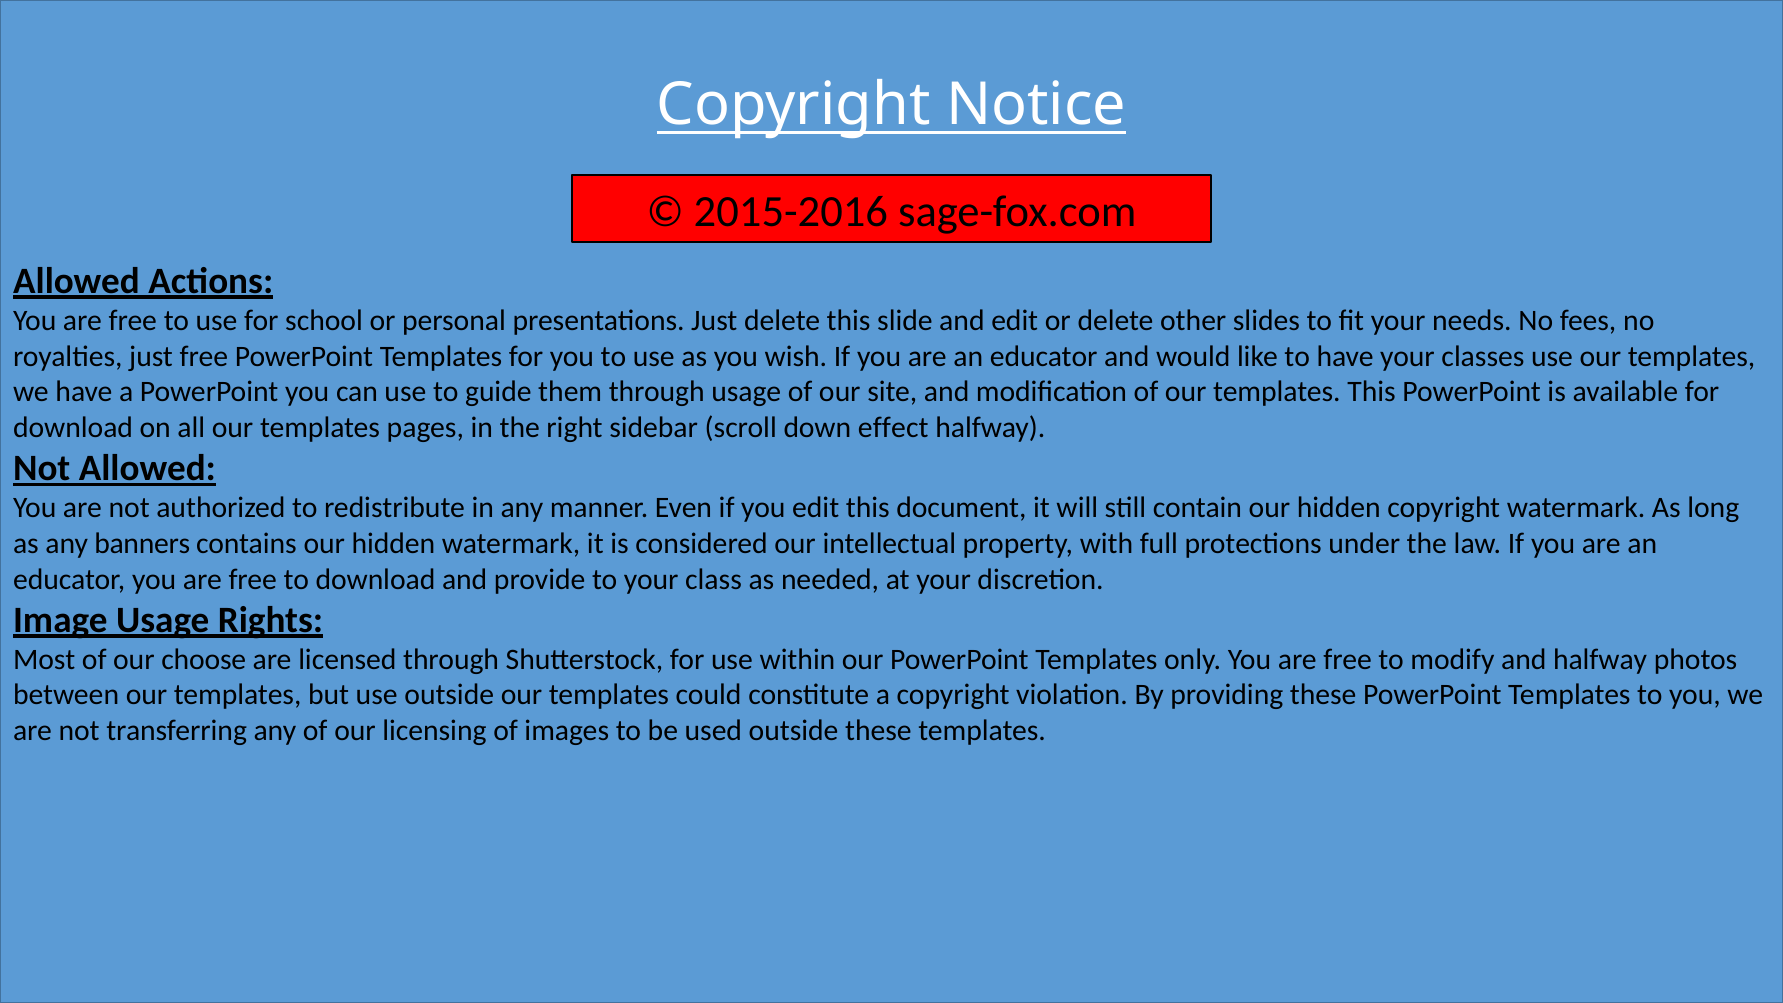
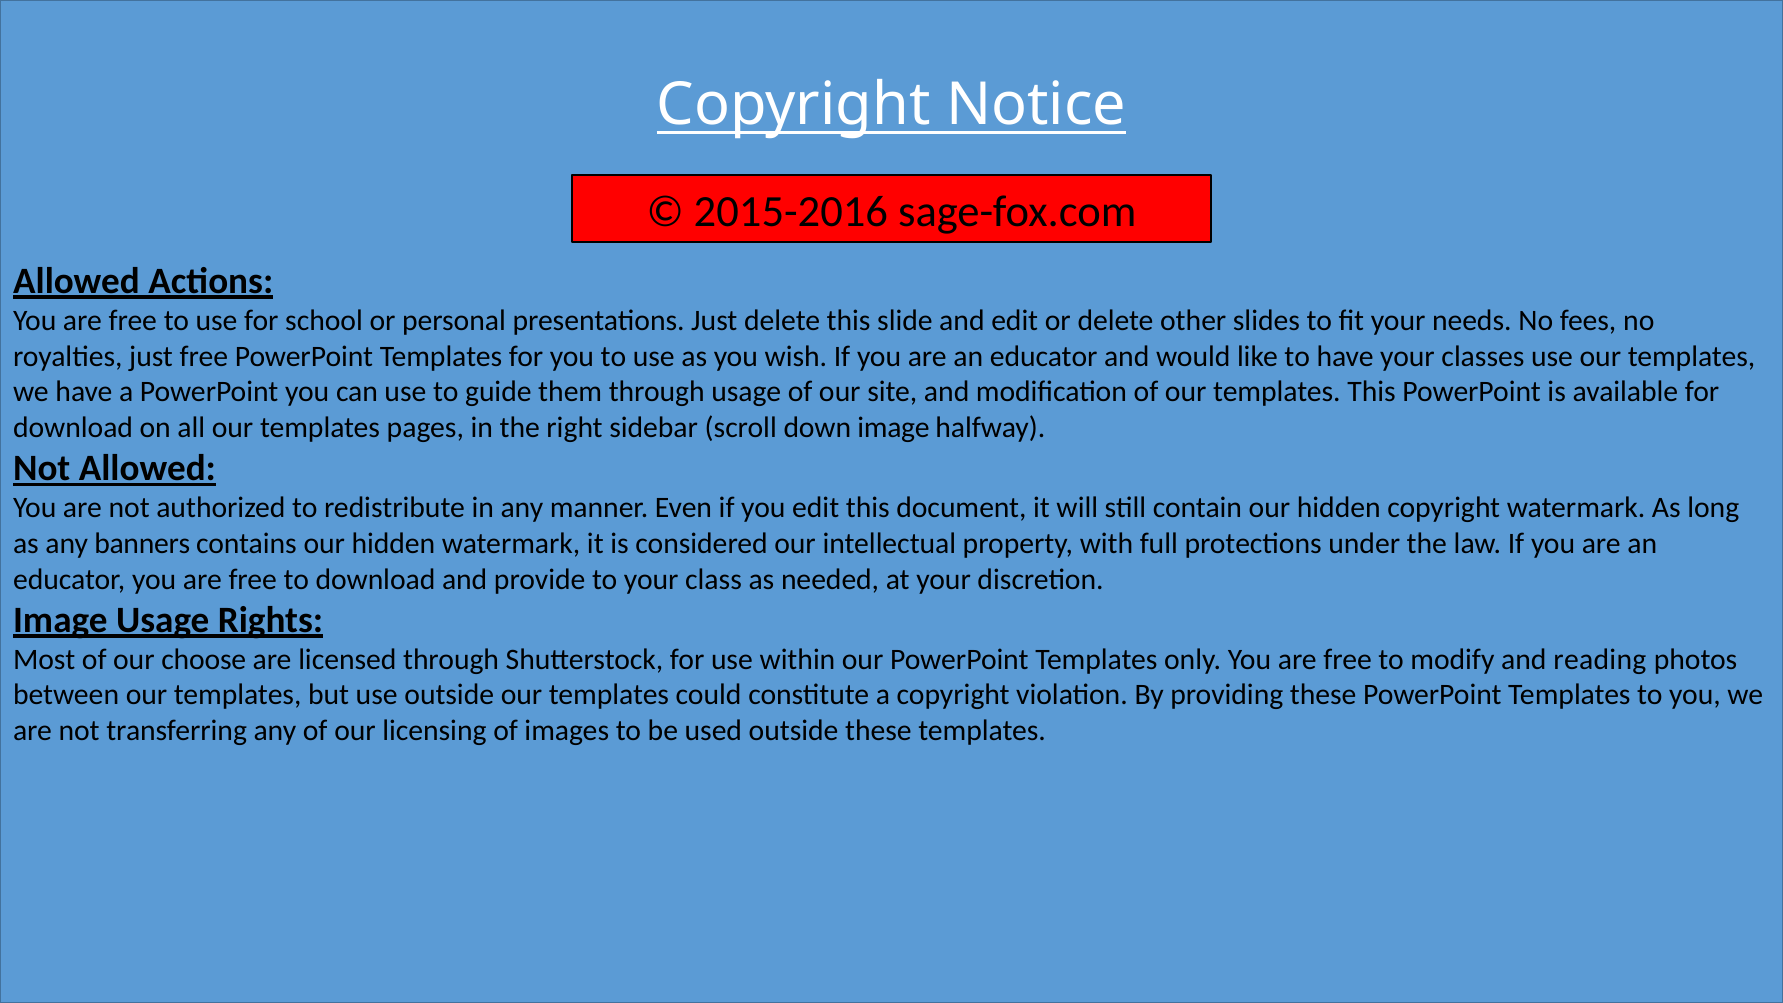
down effect: effect -> image (893, 428)
and halfway: halfway -> reading (1600, 659)
